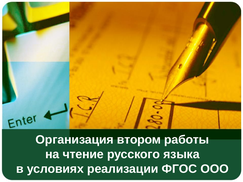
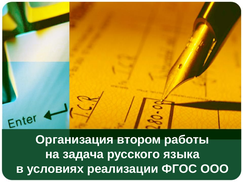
чтение: чтение -> задача (83, 155)
